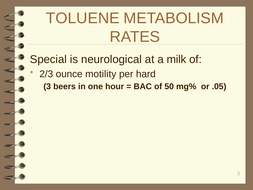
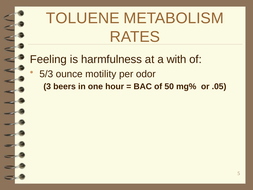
Special: Special -> Feeling (48, 59)
neurological: neurological -> harmfulness (112, 59)
milk: milk -> with (177, 59)
2/3: 2/3 -> 5/3 (46, 74)
hard: hard -> odor (146, 74)
